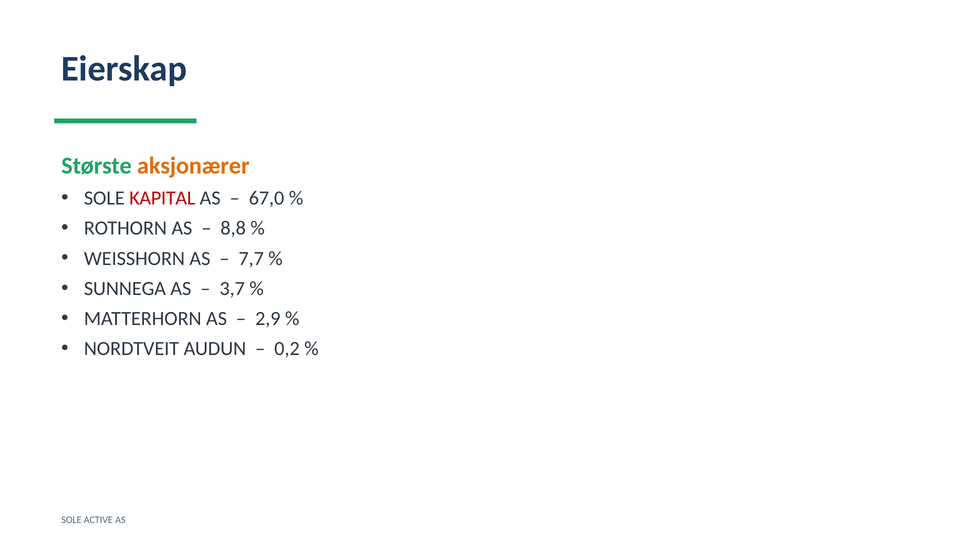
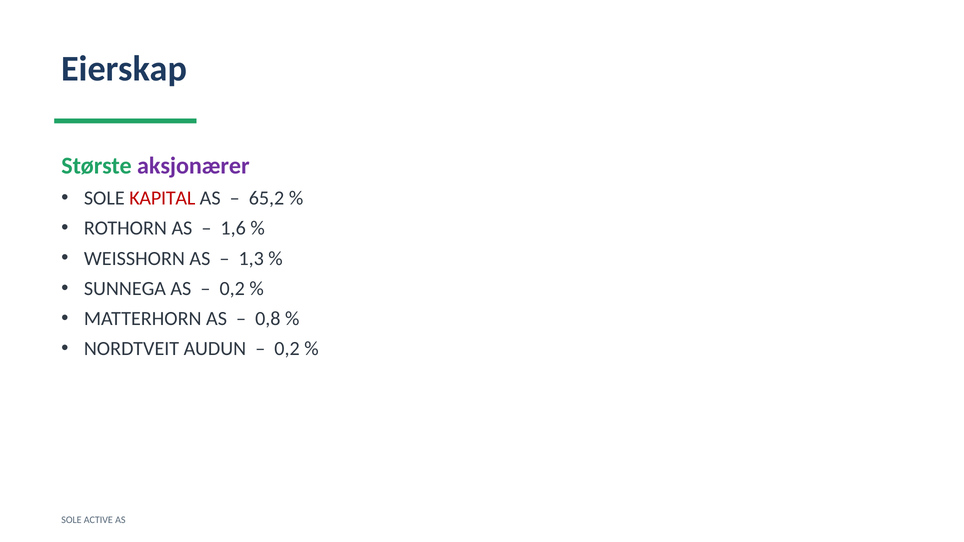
aksjonærer colour: orange -> purple (193, 166)
67,0: 67,0 -> 65,2 (267, 198)
8,8: 8,8 -> 1,6 (233, 228)
7,7: 7,7 -> 1,3 (251, 259)
3,7: 3,7 -> 0,2 (232, 289)
2,9: 2,9 -> 0,8 (268, 319)
